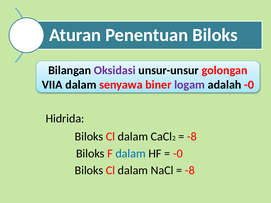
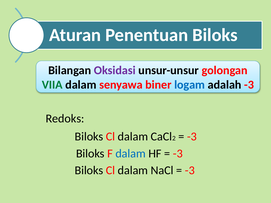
VIIA colour: black -> green (52, 85)
logam colour: purple -> blue (190, 85)
adalah -0: -0 -> -3 (249, 85)
Hidrida: Hidrida -> Redoks (65, 119)
-8: -8 -> -3 (192, 137)
-0: -0 -> -3 (178, 154)
-8: -8 -> -3 (190, 170)
